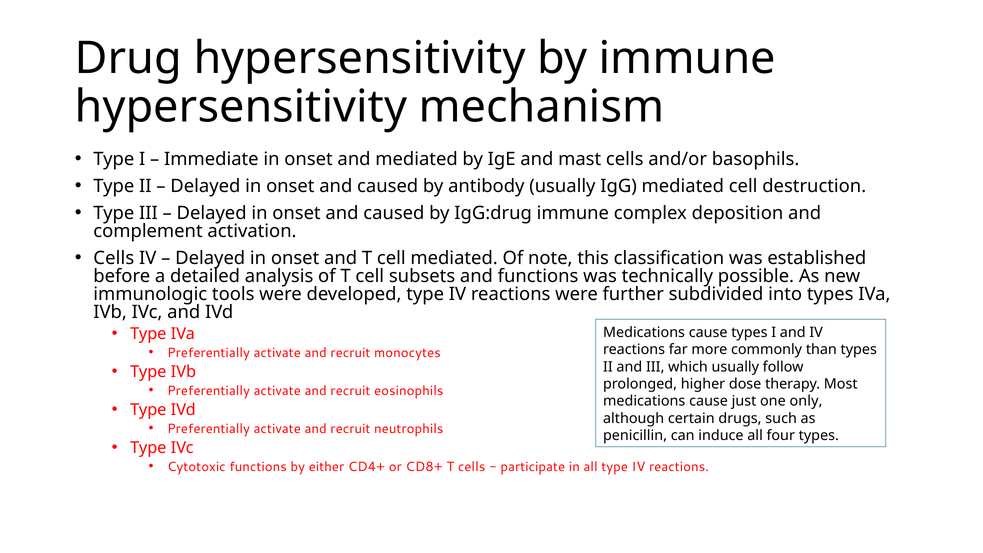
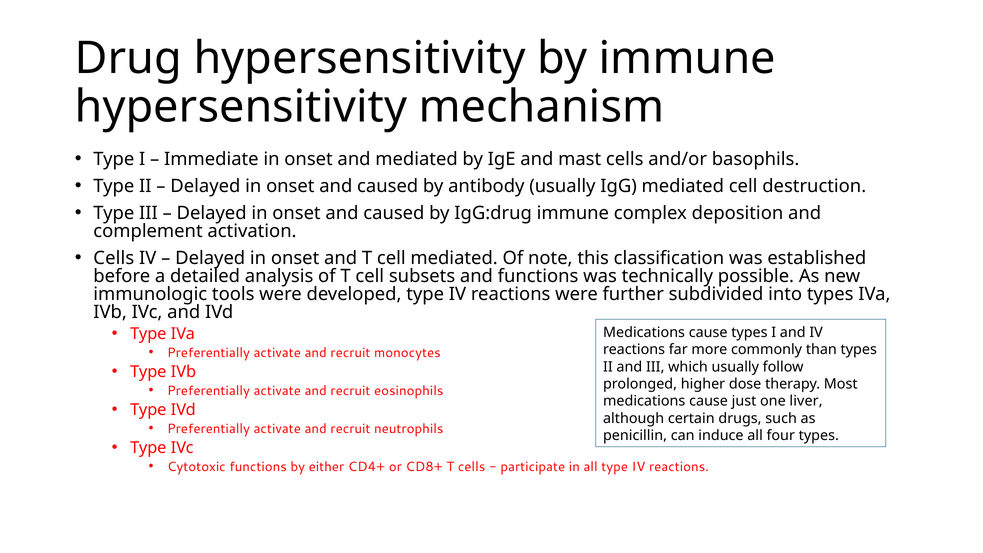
only: only -> liver (806, 401)
